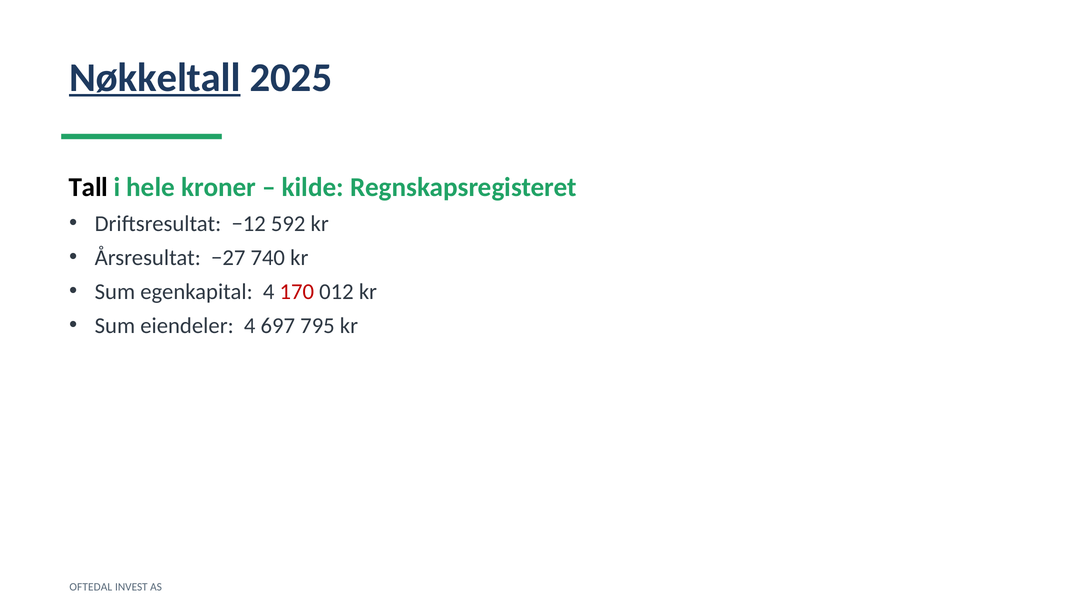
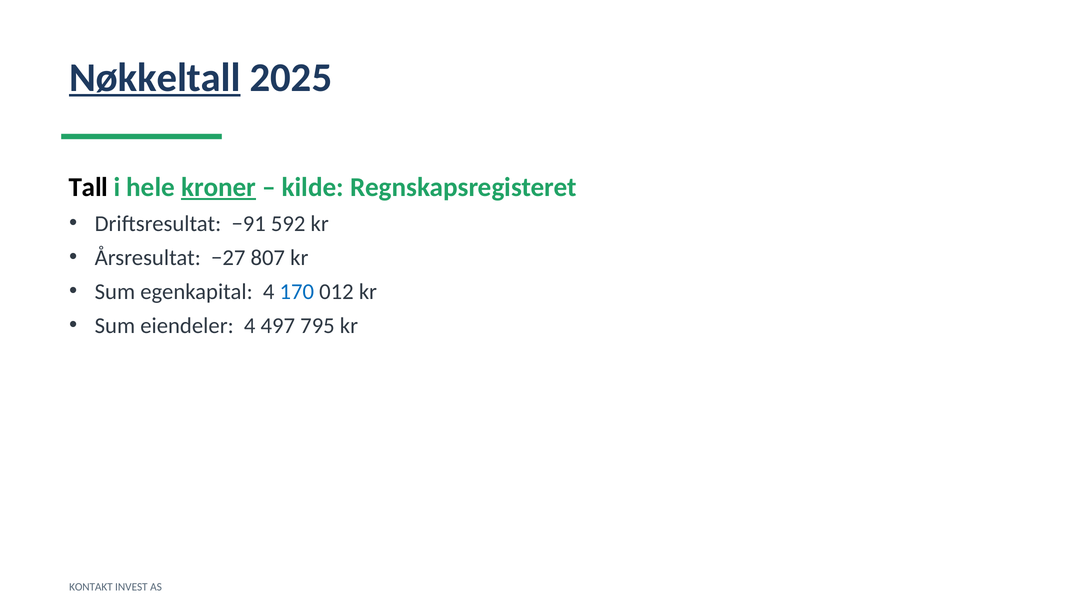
kroner underline: none -> present (219, 187)
−12: −12 -> −91 (249, 224)
740: 740 -> 807 (268, 258)
170 colour: red -> blue (297, 292)
697: 697 -> 497 (278, 326)
OFTEDAL: OFTEDAL -> KONTAKT (91, 587)
